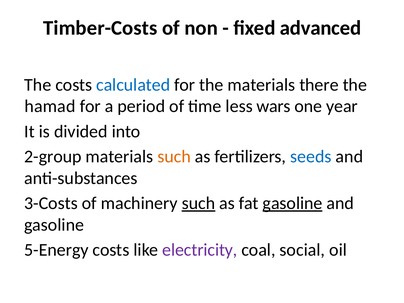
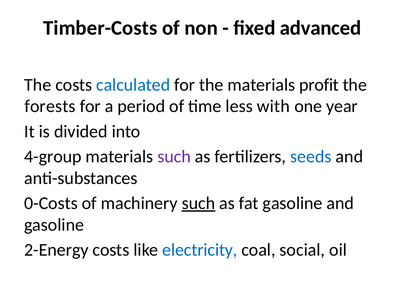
there: there -> profit (319, 85)
hamad: hamad -> forests (50, 106)
wars: wars -> with (273, 106)
2-group: 2-group -> 4-group (53, 157)
such colour: orange -> purple (174, 157)
3-Costs: 3-Costs -> 0-Costs (51, 203)
gasoline underline: present -> none (293, 203)
5-Energy: 5-Energy -> 2-Energy (56, 250)
electricity colour: purple -> blue (200, 250)
